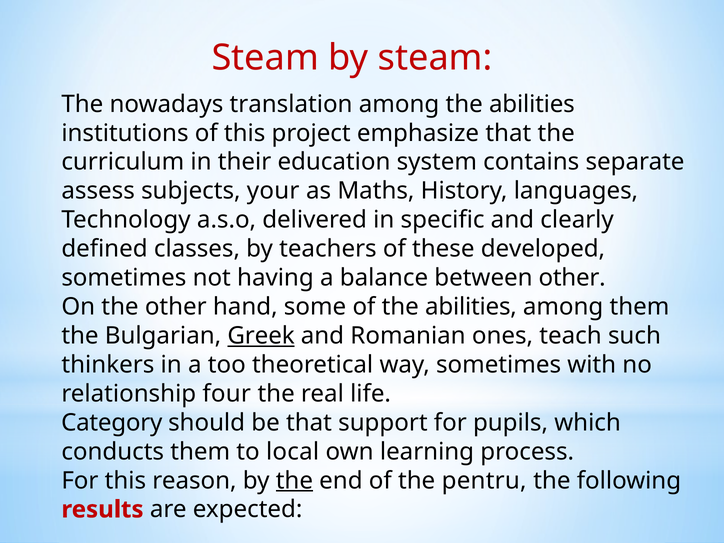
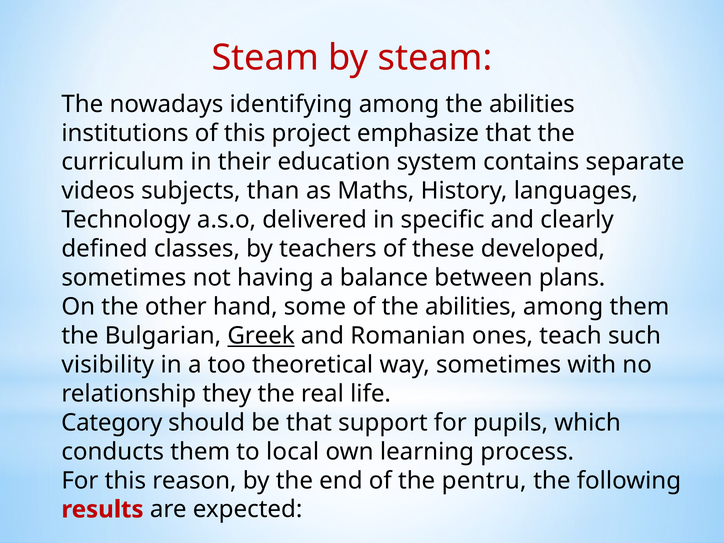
translation: translation -> identifying (291, 104)
assess: assess -> videos (98, 191)
your: your -> than (273, 191)
between other: other -> plans (572, 278)
thinkers: thinkers -> visibility (108, 365)
four: four -> they (227, 394)
the underline: present -> none (294, 481)
